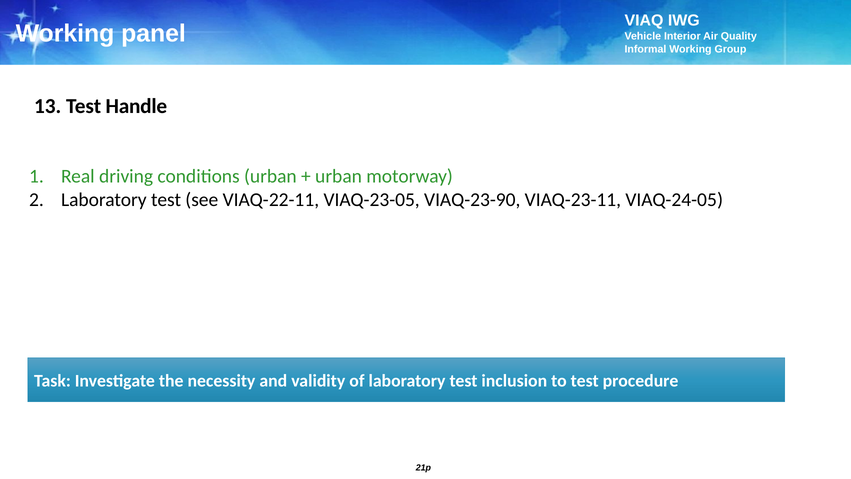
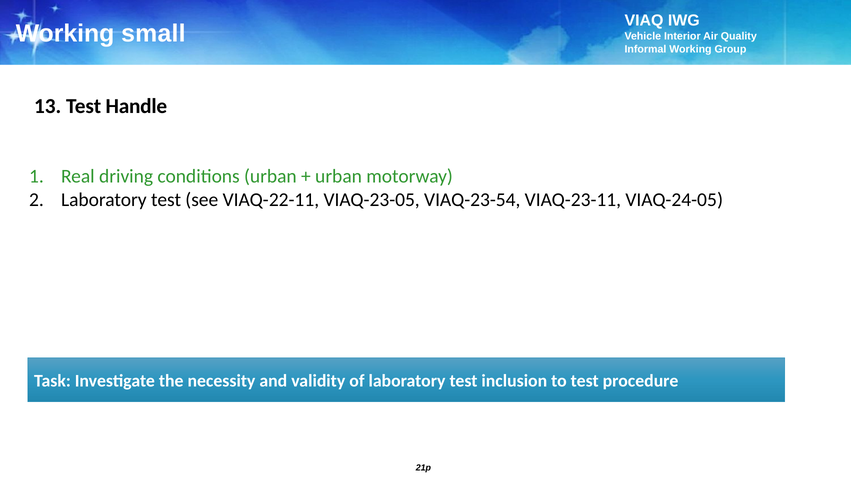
panel: panel -> small (153, 34)
VIAQ-23-90: VIAQ-23-90 -> VIAQ-23-54 (472, 199)
